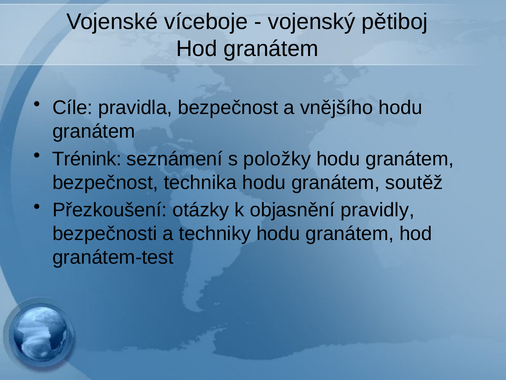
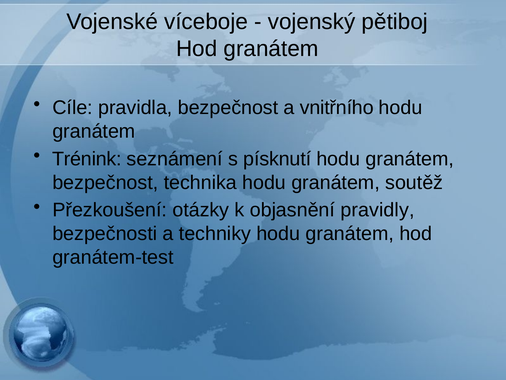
vnějšího: vnějšího -> vnitřního (337, 107)
položky: položky -> písknutí (277, 159)
